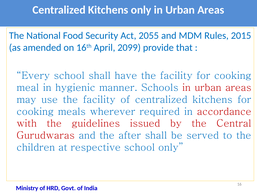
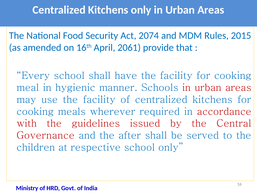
2055: 2055 -> 2074 (149, 36)
2099: 2099 -> 2061 (129, 48)
Gurudwaras: Gurudwaras -> Governance (46, 135)
